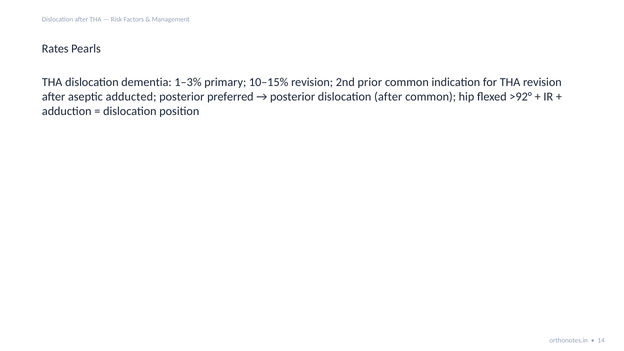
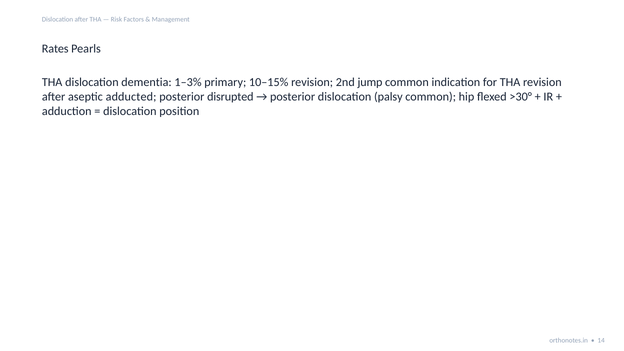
prior: prior -> jump (370, 82)
preferred: preferred -> disrupted (230, 97)
posterior dislocation after: after -> palsy (388, 97)
>92°: >92° -> >30° (521, 97)
